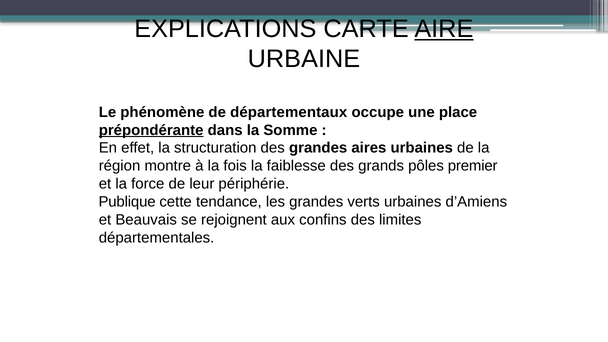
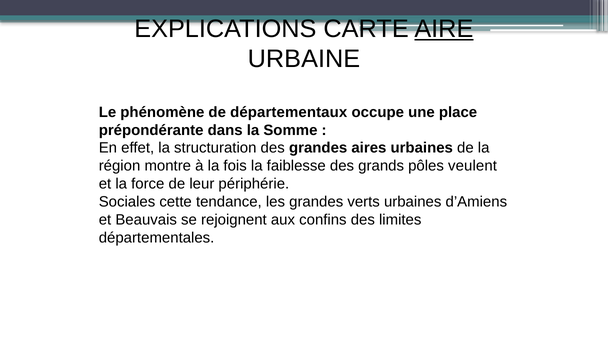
prépondérante underline: present -> none (151, 130)
premier: premier -> veulent (473, 166)
Publique: Publique -> Sociales (127, 202)
